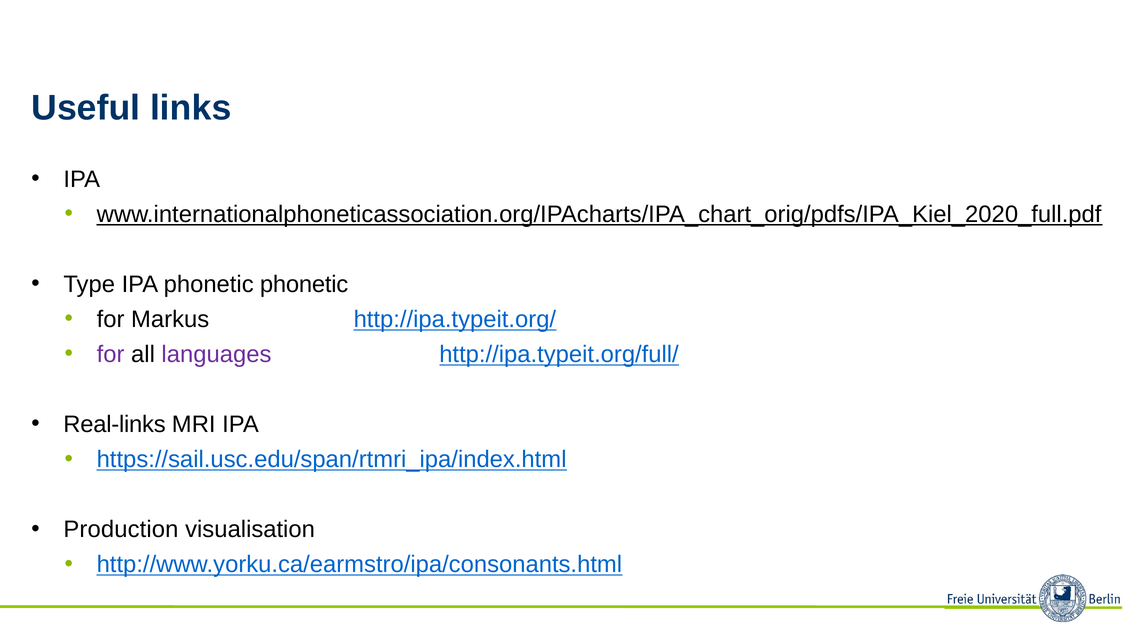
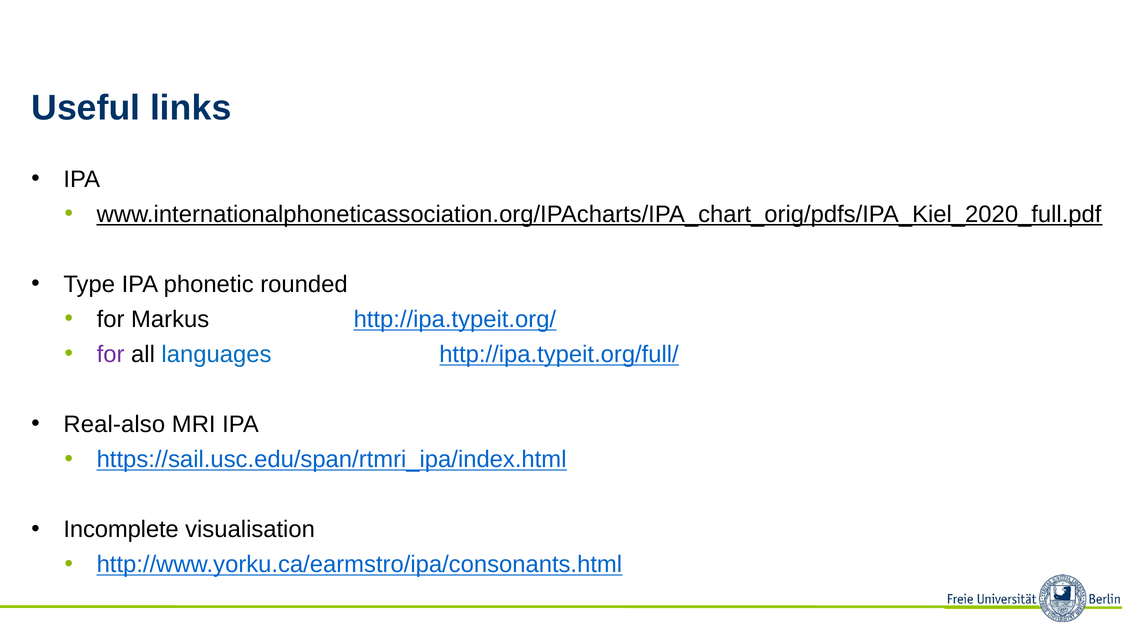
phonetic phonetic: phonetic -> rounded (304, 285)
languages colour: purple -> blue (216, 355)
Real-links: Real-links -> Real-also (114, 425)
Production: Production -> Incomplete (121, 530)
